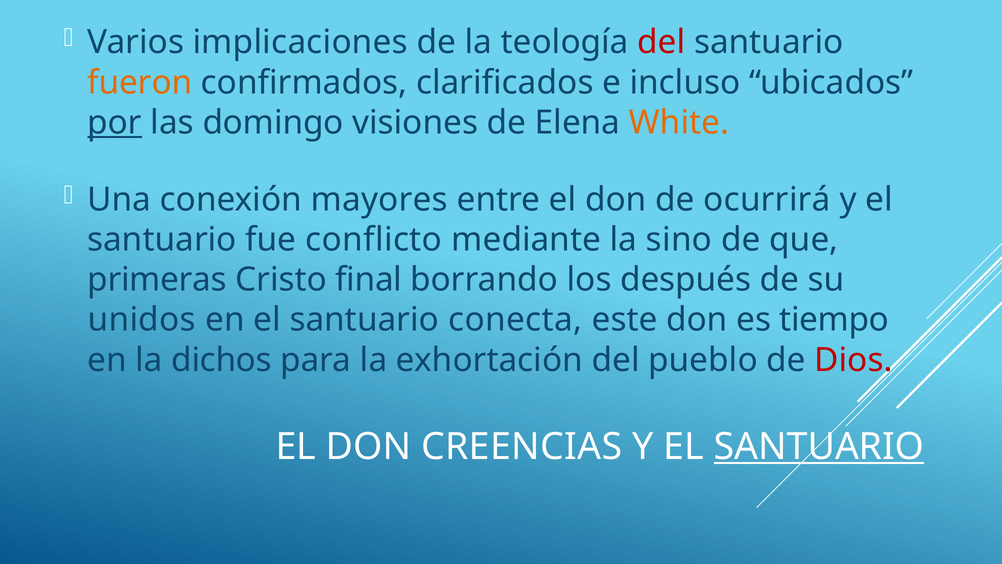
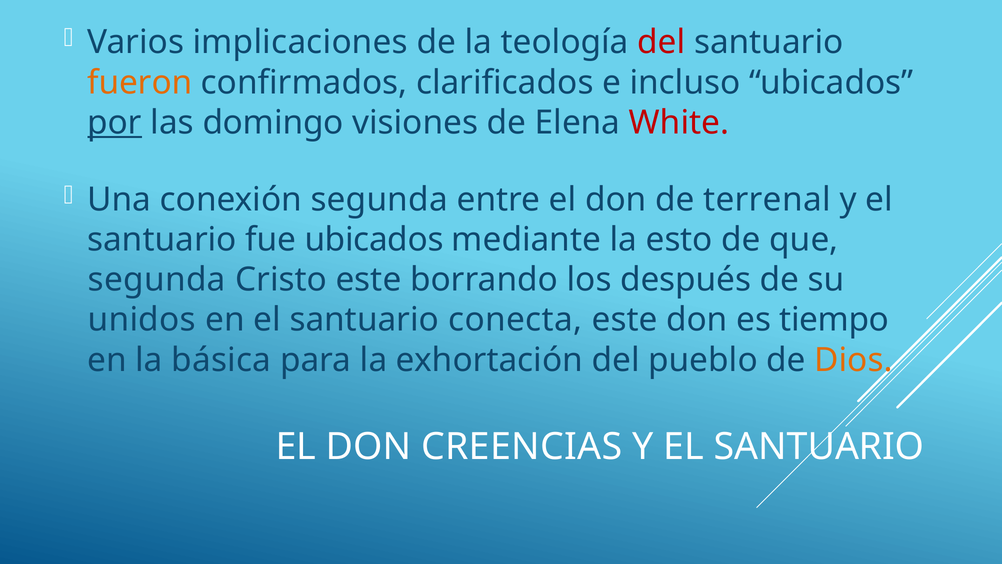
White colour: orange -> red (679, 123)
conexión mayores: mayores -> segunda (379, 199)
ocurrirá: ocurrirá -> terrenal (767, 199)
fue conflicto: conflicto -> ubicados (374, 240)
sino: sino -> esto (679, 240)
primeras: primeras -> segunda (157, 280)
Cristo final: final -> este (369, 280)
dichos: dichos -> básica (221, 360)
Dios colour: red -> orange (854, 360)
SANTUARIO underline: present -> none (819, 447)
